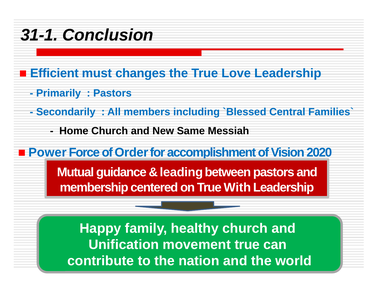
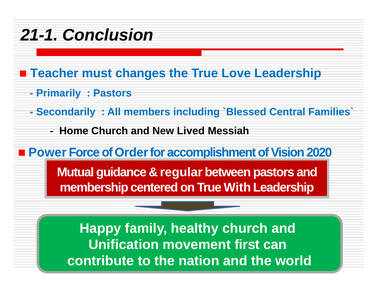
31-1: 31-1 -> 21-1 (39, 35)
Efficient: Efficient -> Teacher (54, 73)
Same: Same -> Lived (191, 131)
leading: leading -> regular (181, 172)
movement true: true -> first (247, 244)
